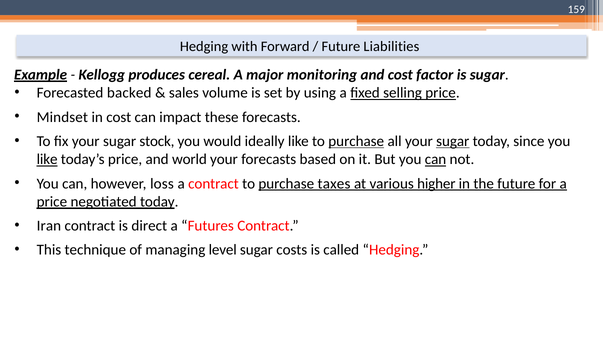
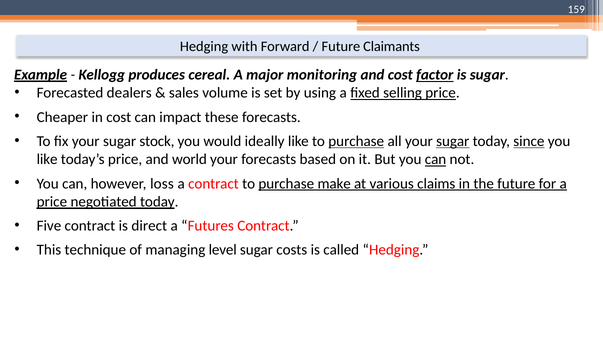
Liabilities: Liabilities -> Claimants (392, 47)
factor underline: none -> present (435, 75)
backed: backed -> dealers (129, 93)
Mindset: Mindset -> Cheaper (62, 117)
since underline: none -> present (529, 141)
like underline: present -> none (47, 159)
taxes: taxes -> make (334, 184)
higher: higher -> claims (436, 184)
Iran: Iran -> Five (49, 226)
